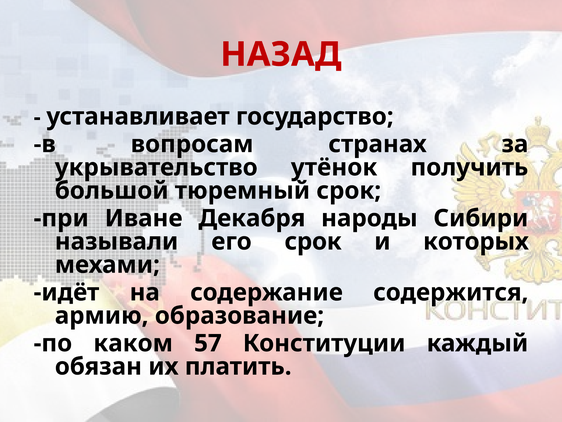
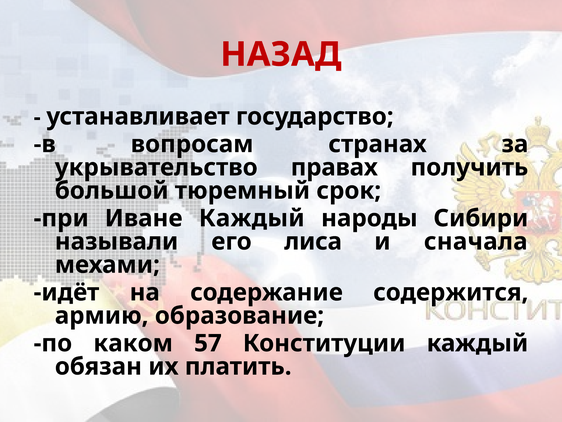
утёнок: утёнок -> правах (334, 167)
Иване Декабря: Декабря -> Каждый (252, 218)
его срок: срок -> лиса (313, 241)
которых: которых -> сначала (476, 241)
